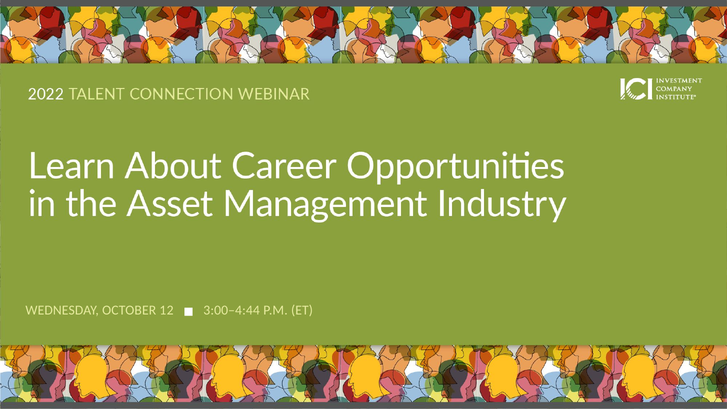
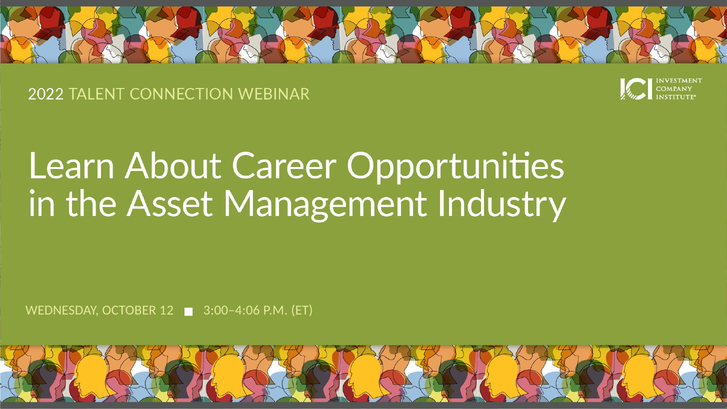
3:00–4:44: 3:00–4:44 -> 3:00–4:06 (232, 310)
